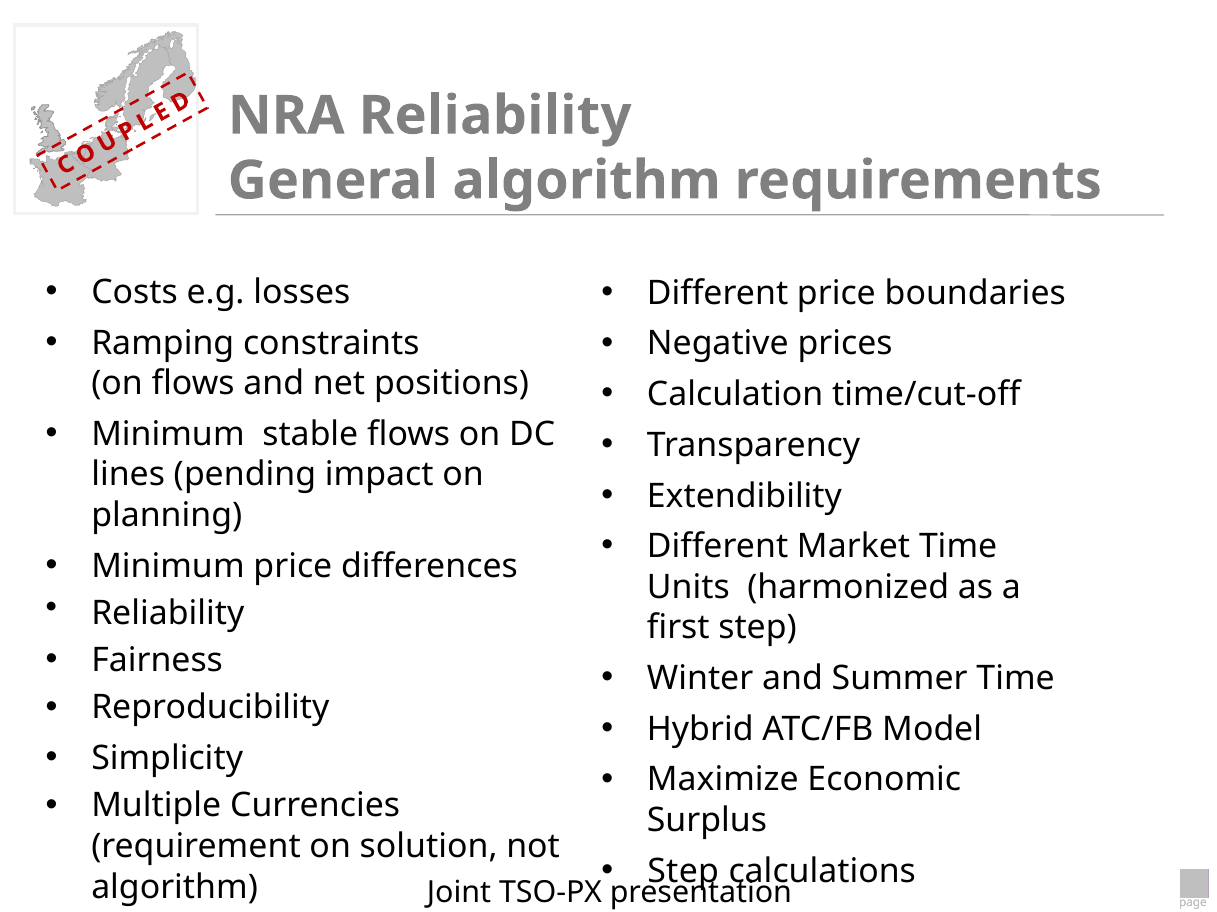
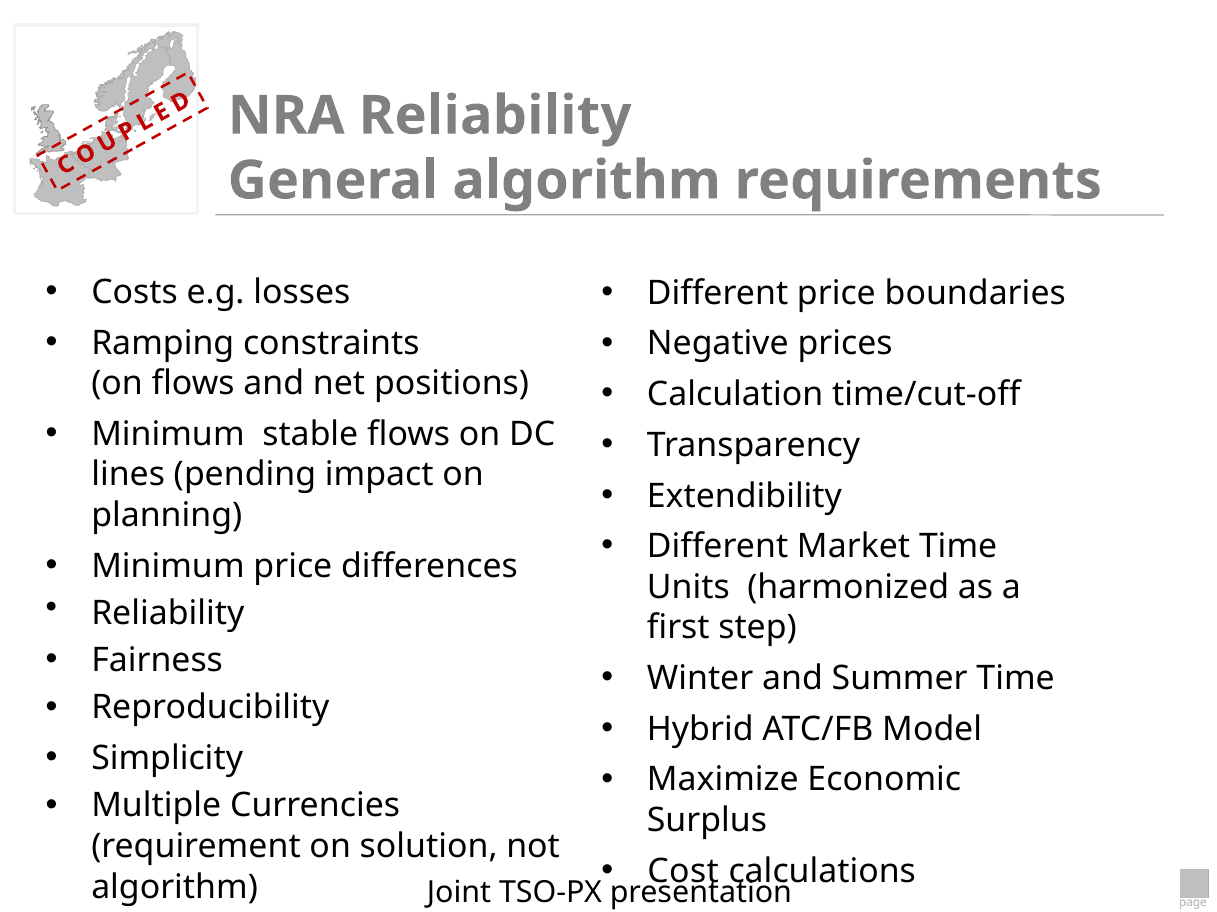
Step: Step -> Cost (683, 872)
